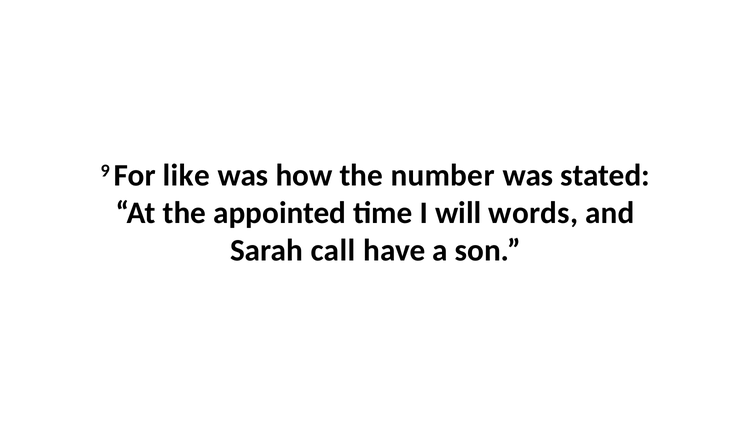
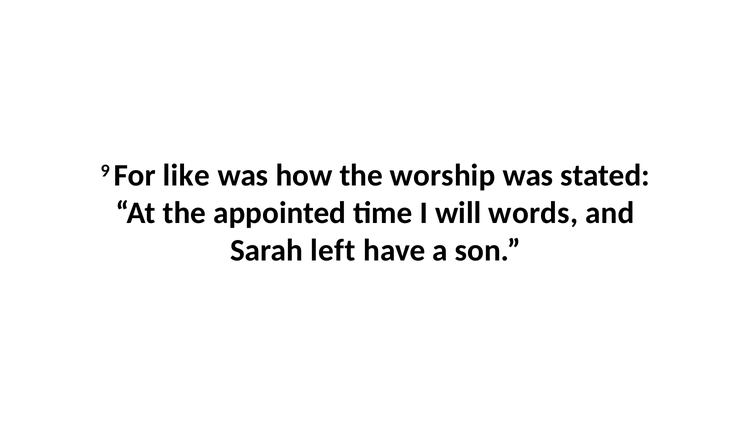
number: number -> worship (443, 176)
call: call -> left (333, 251)
